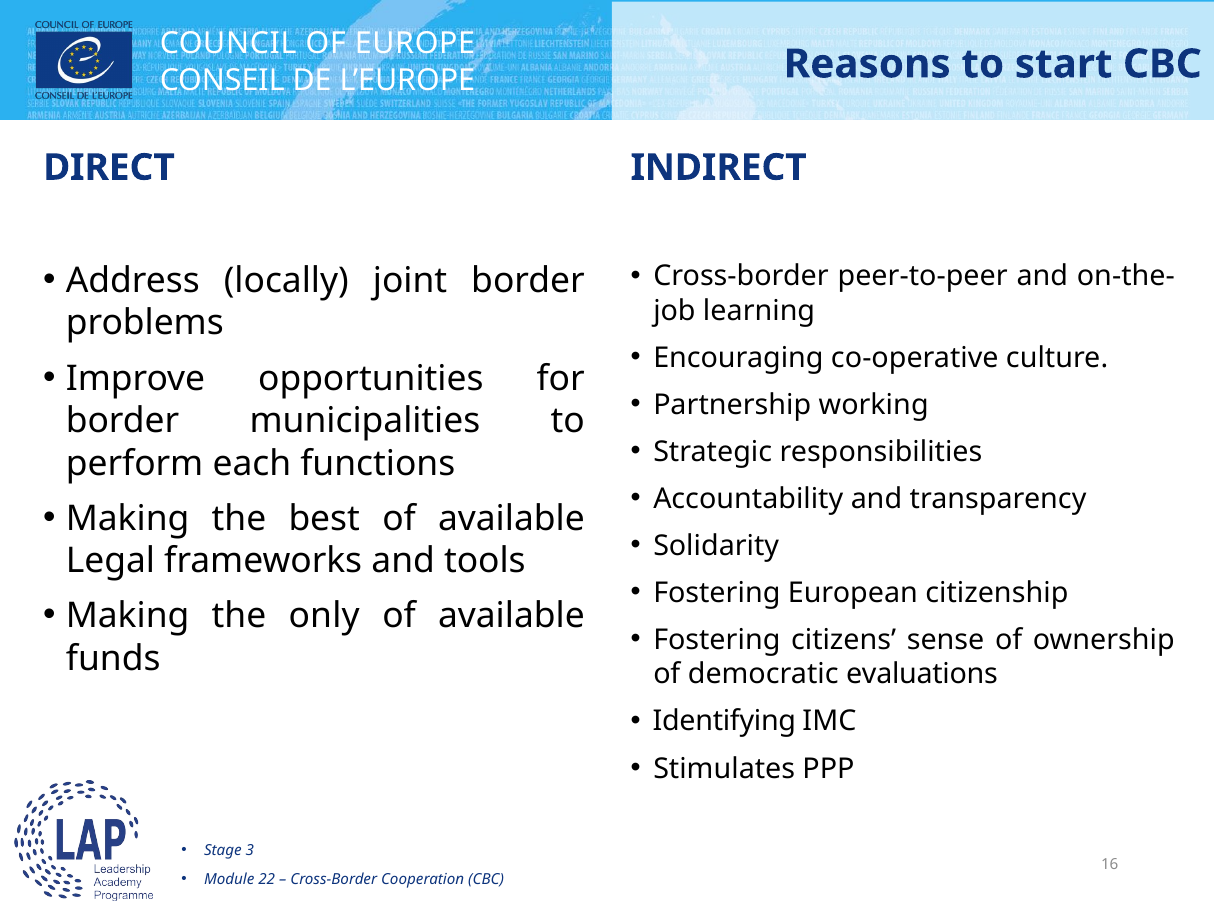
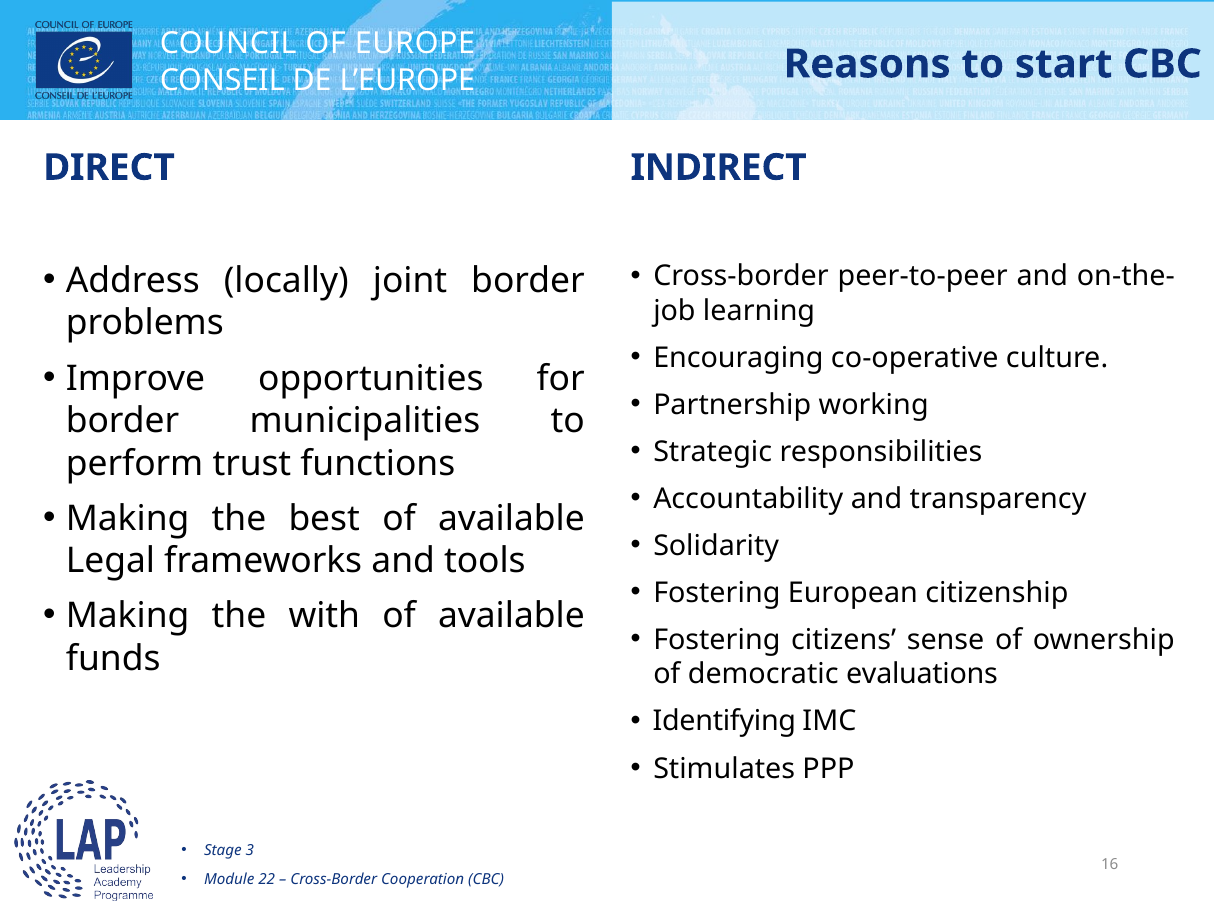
each: each -> trust (252, 464)
only: only -> with (324, 616)
